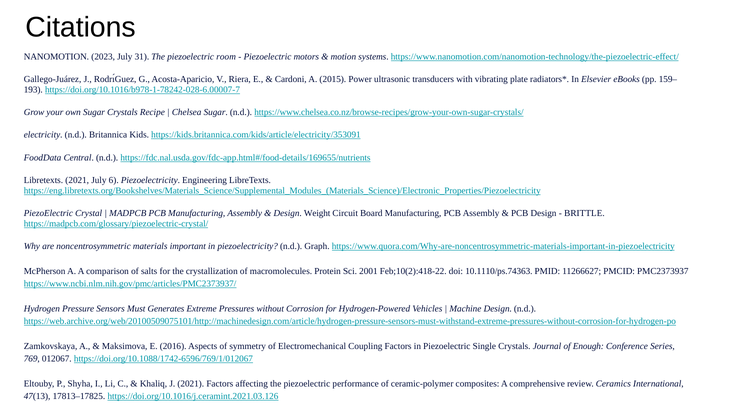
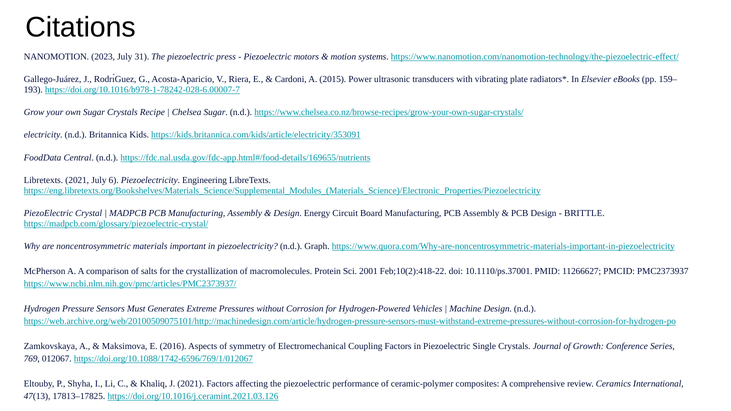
room: room -> press (226, 57)
Weight: Weight -> Energy (317, 213)
10.1110/ps.74363: 10.1110/ps.74363 -> 10.1110/ps.37001 (499, 271)
Enough: Enough -> Growth (588, 346)
